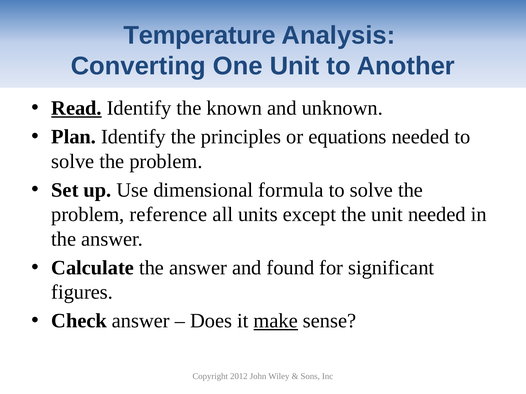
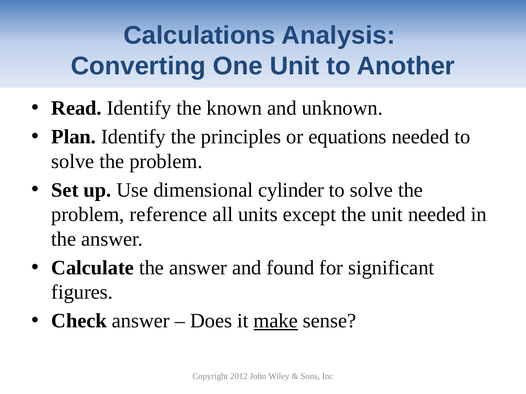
Temperature: Temperature -> Calculations (199, 36)
Read underline: present -> none (77, 108)
formula: formula -> cylinder (291, 190)
